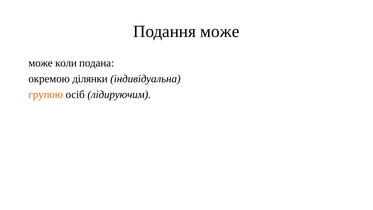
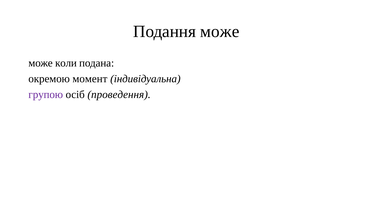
ділянки: ділянки -> момент (90, 79)
групою colour: orange -> purple (46, 94)
лідируючим: лідируючим -> проведення (119, 94)
